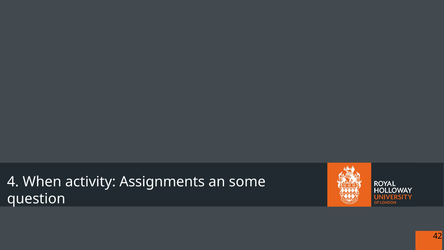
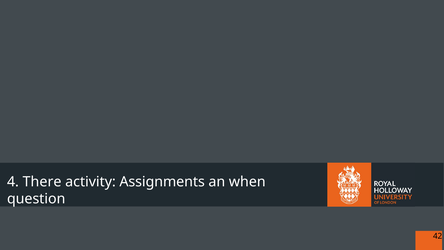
When: When -> There (42, 182)
some: some -> when (247, 182)
